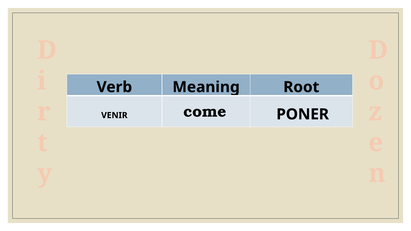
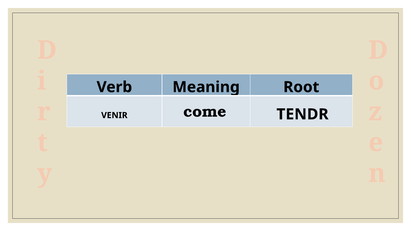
PONER: PONER -> TENDR (303, 114)
